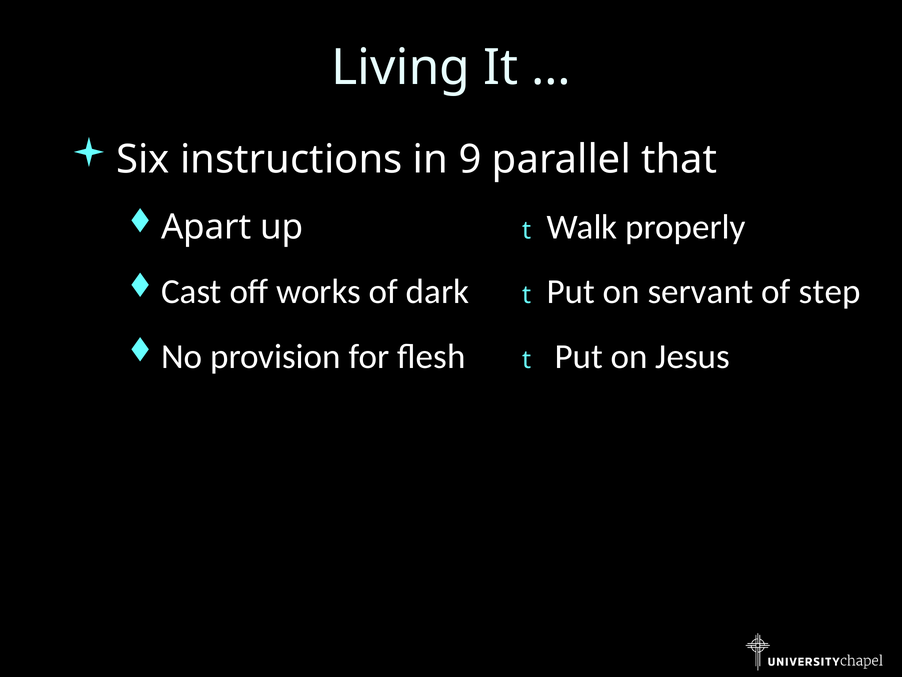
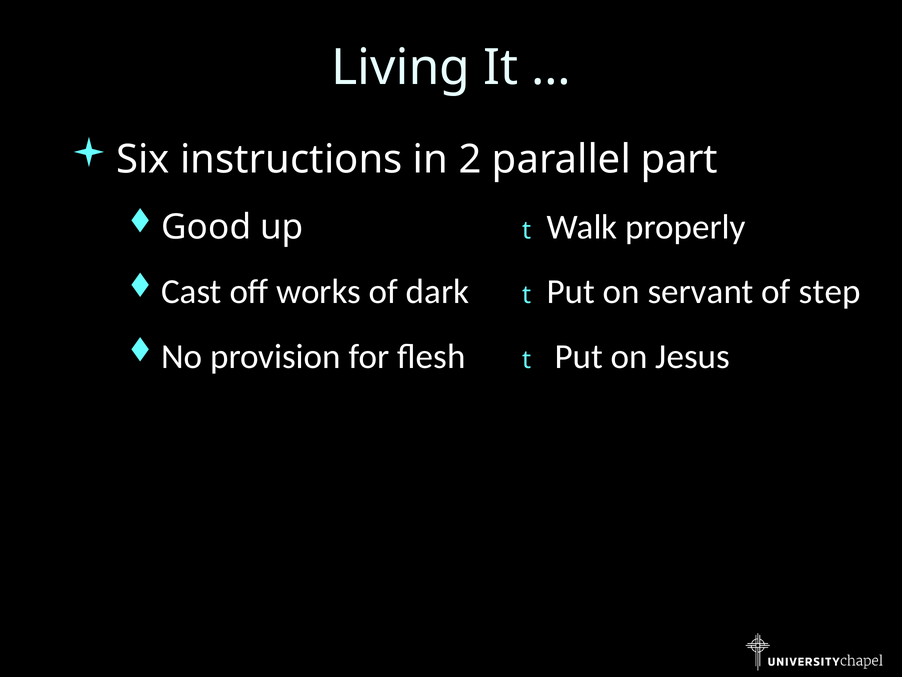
9: 9 -> 2 (470, 160)
that: that -> part (679, 160)
Apart: Apart -> Good (206, 227)
